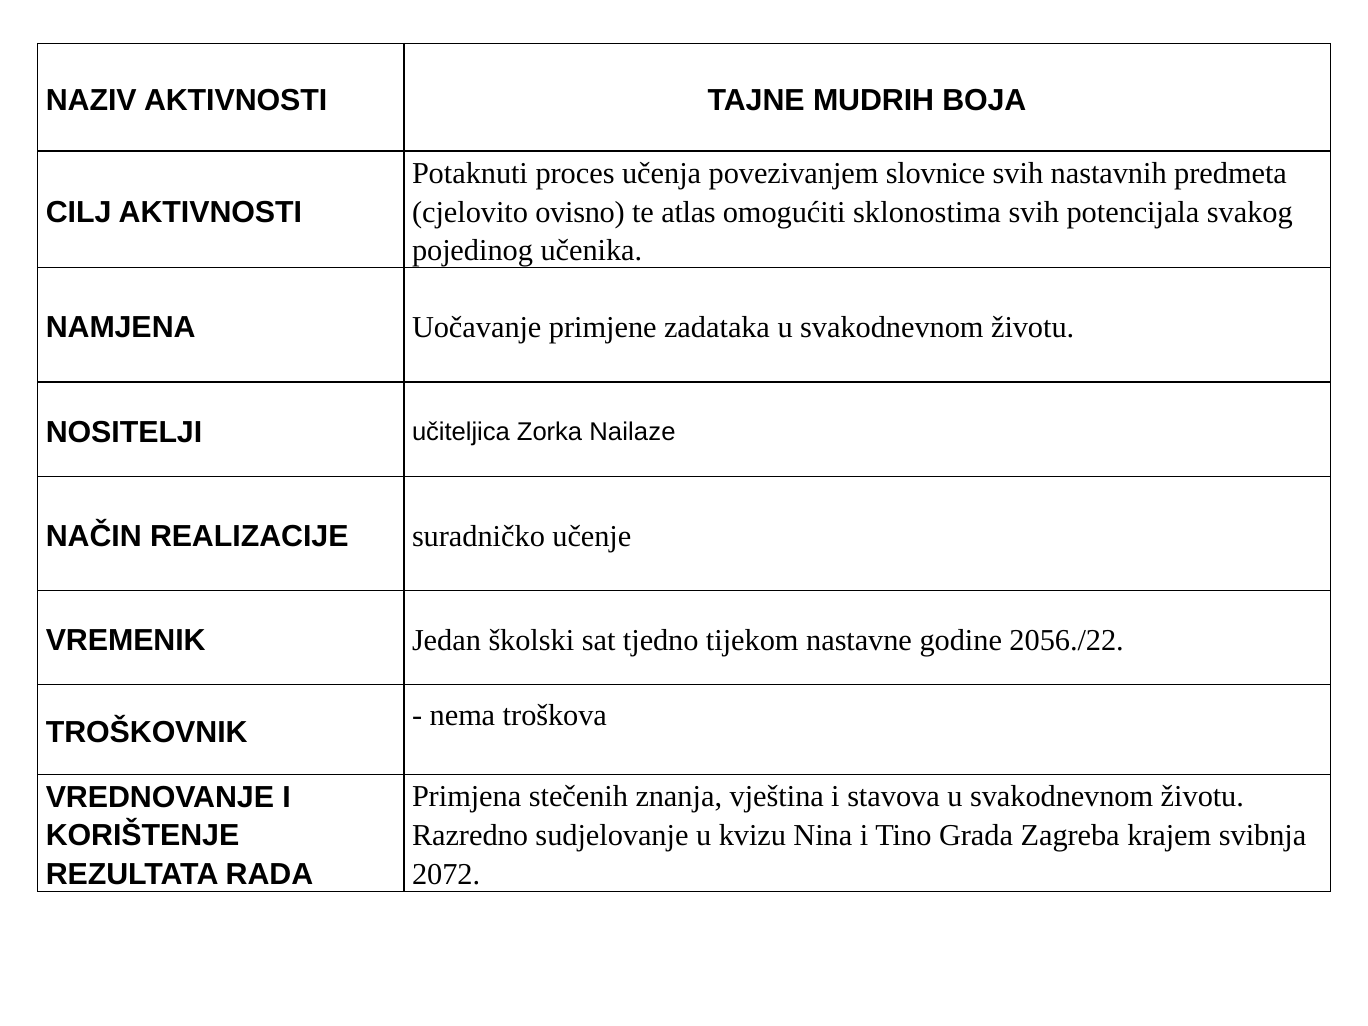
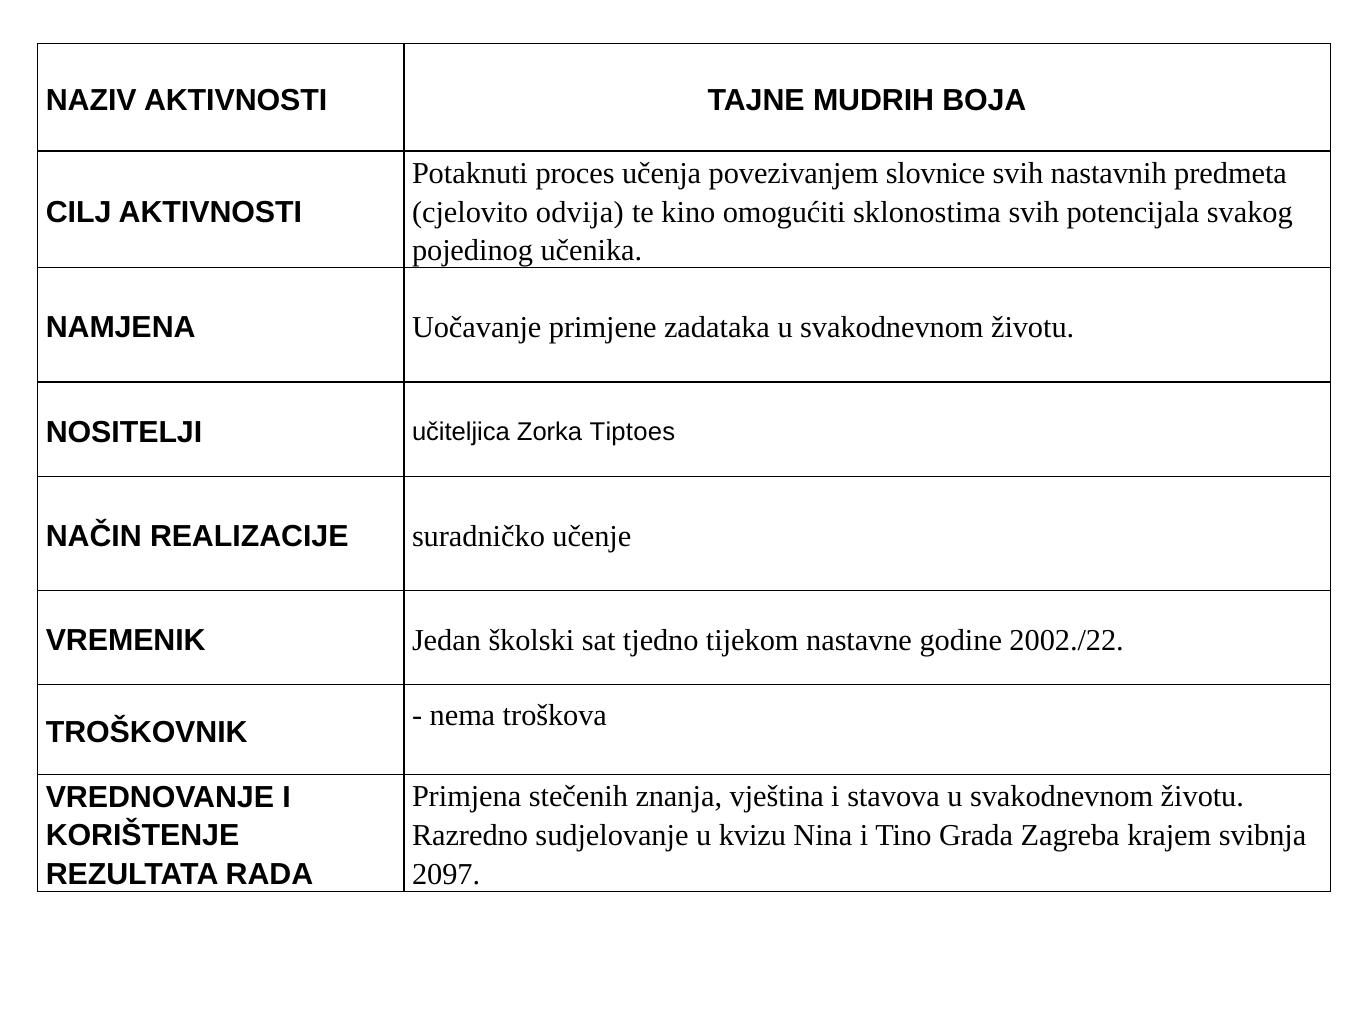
ovisno: ovisno -> odvija (580, 212)
atlas: atlas -> kino (688, 212)
Nailaze: Nailaze -> Tiptoes (632, 432)
2056./22: 2056./22 -> 2002./22 (1067, 640)
2072: 2072 -> 2097 (446, 874)
